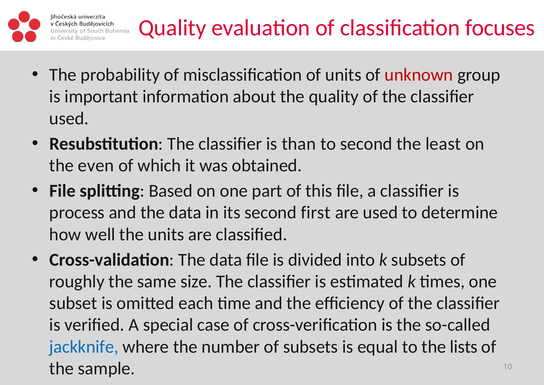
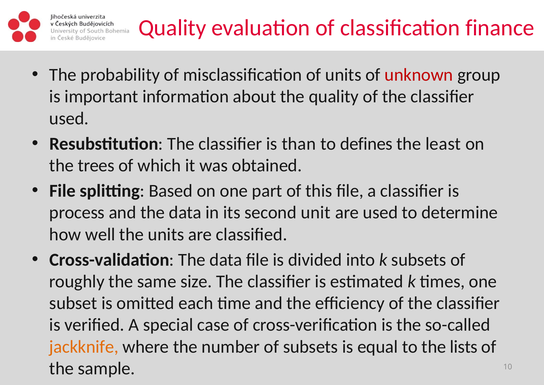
focuses: focuses -> finance (500, 28)
to second: second -> defines (366, 144)
even: even -> trees (96, 165)
first: first -> unit (316, 212)
jackknife colour: blue -> orange (84, 346)
